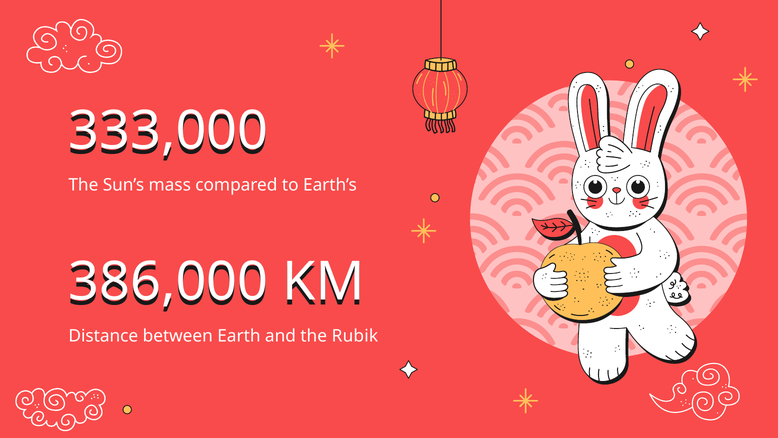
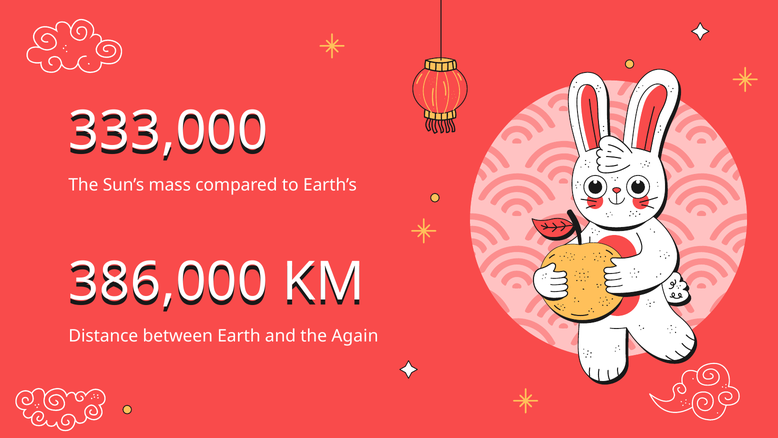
Rubik: Rubik -> Again (355, 336)
